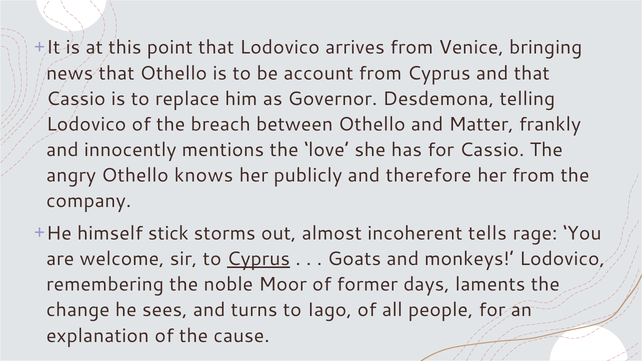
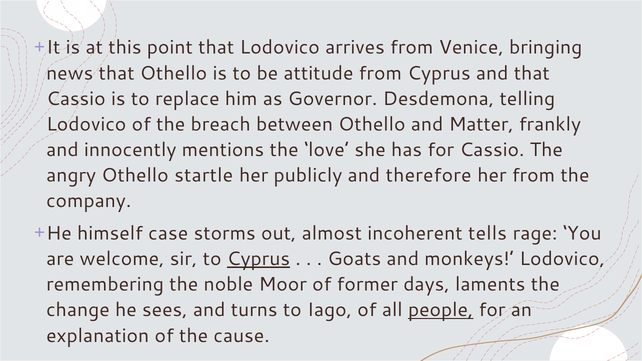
account: account -> attitude (318, 73)
knows: knows -> startle (204, 176)
stick: stick -> case (168, 233)
people underline: none -> present (441, 310)
